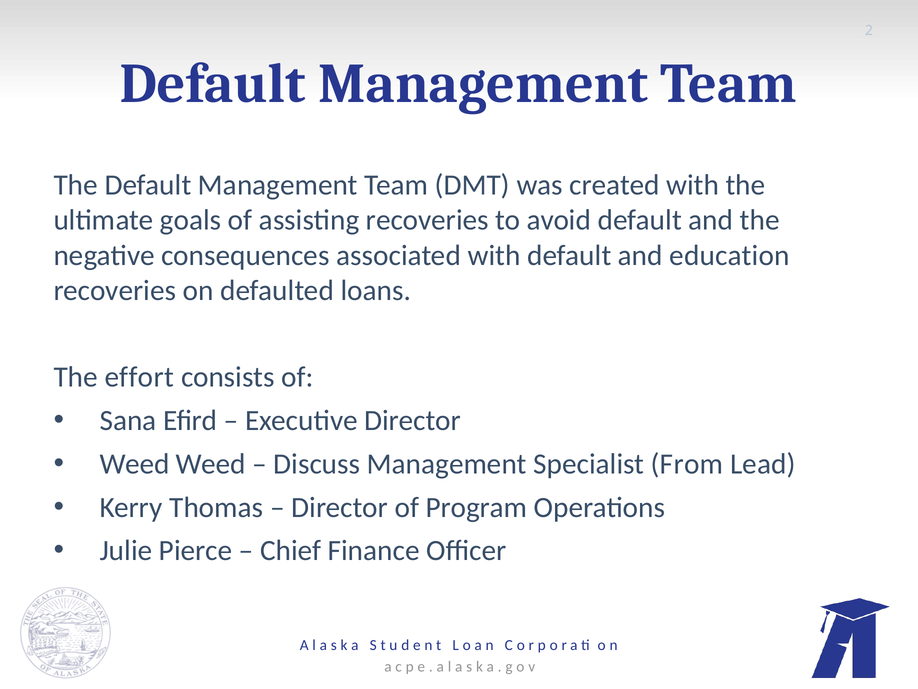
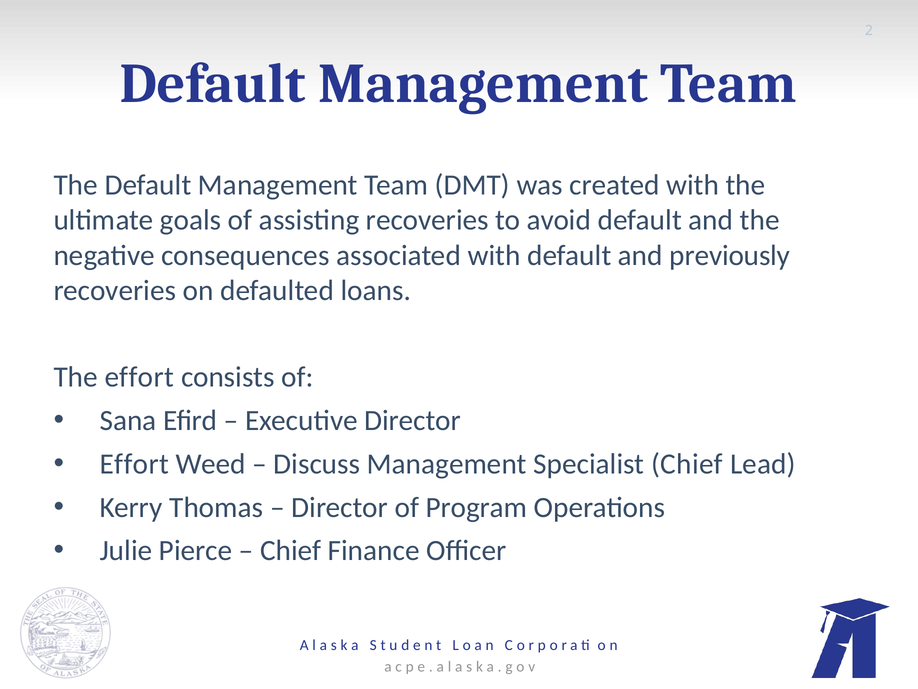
education: education -> previously (730, 255)
Weed: Weed -> Effort (134, 464)
Specialist From: From -> Chief (687, 464)
